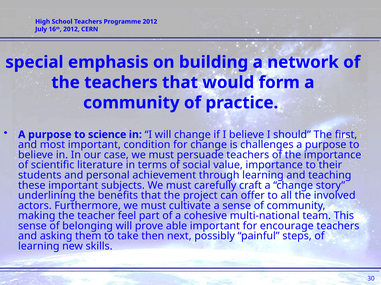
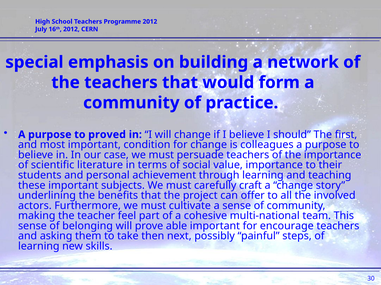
science: science -> proved (107, 135)
challenges: challenges -> colleagues (267, 145)
